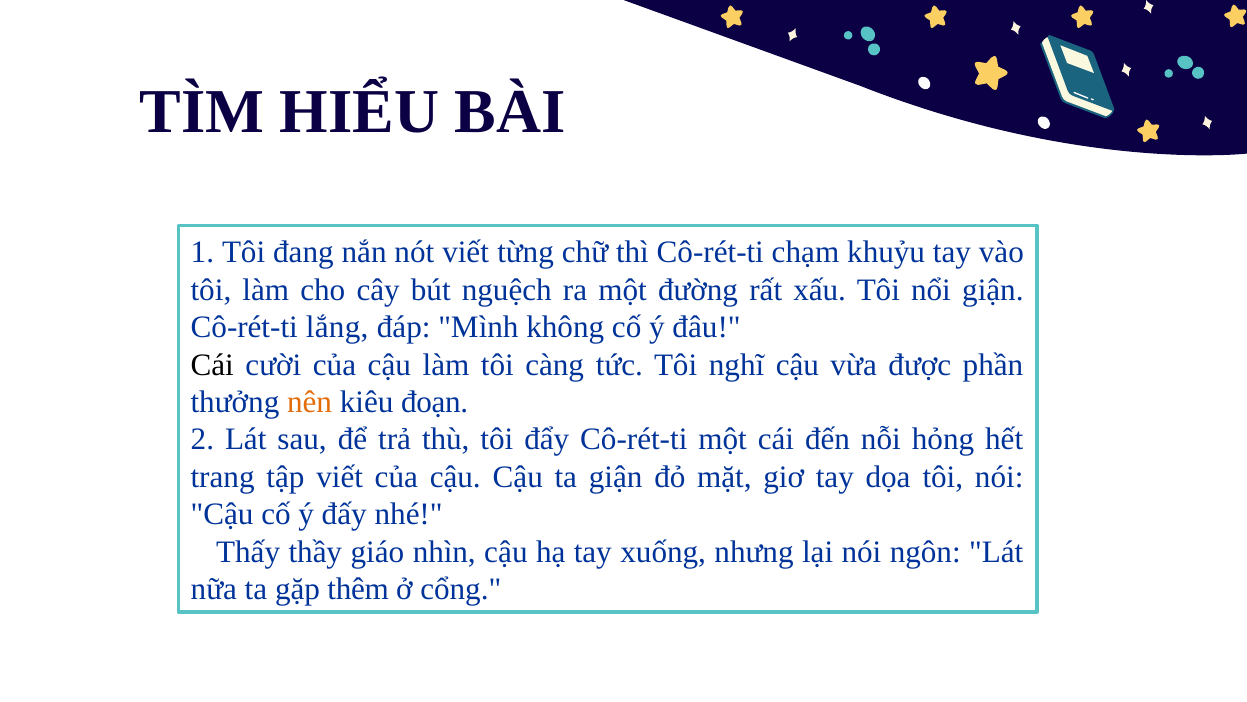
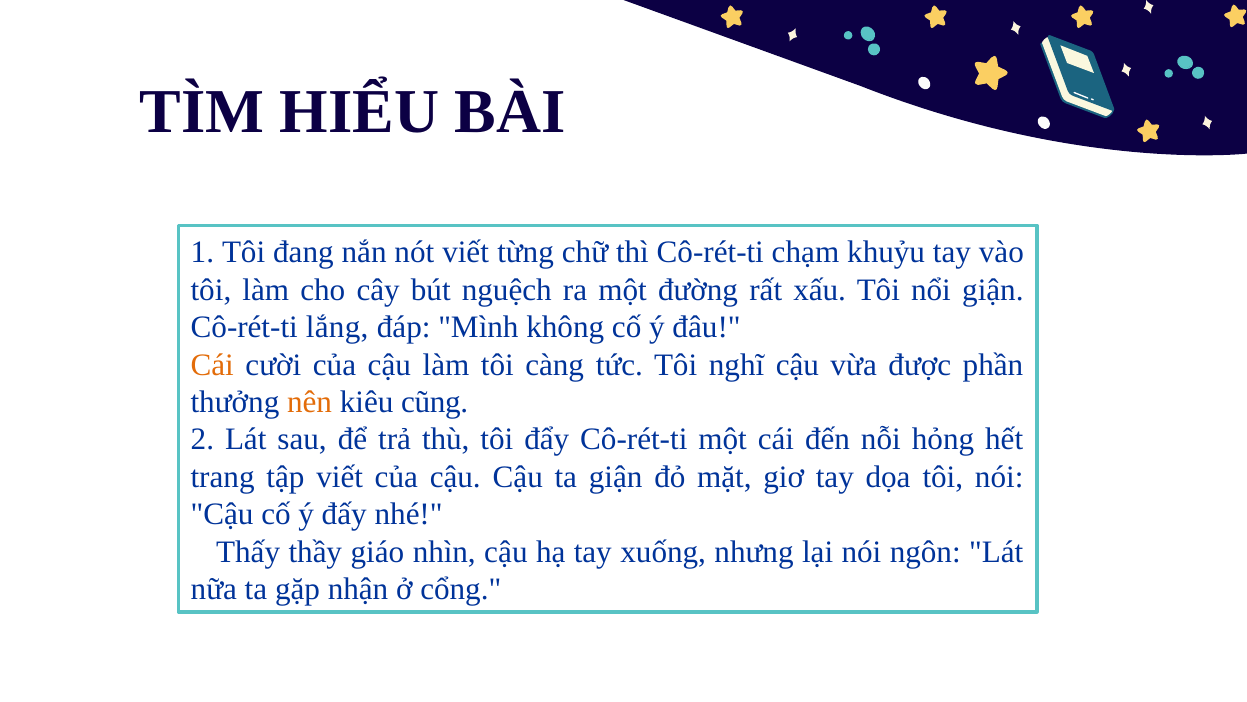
Cái colour: black -> orange (212, 364)
đoạn: đoạn -> cũng (435, 402)
thêm: thêm -> nhận (358, 589)
